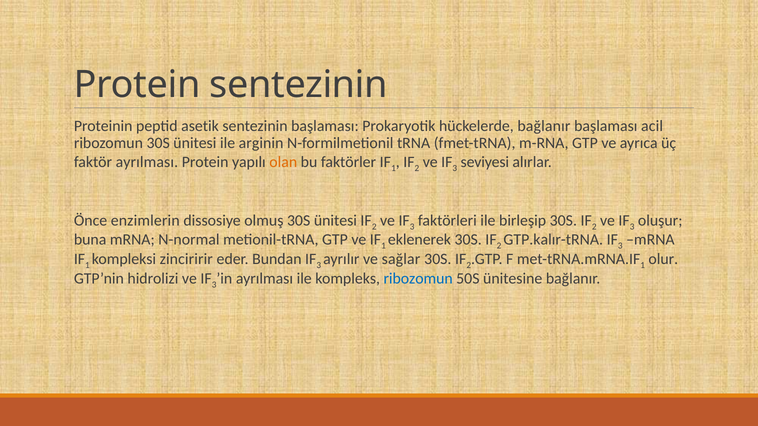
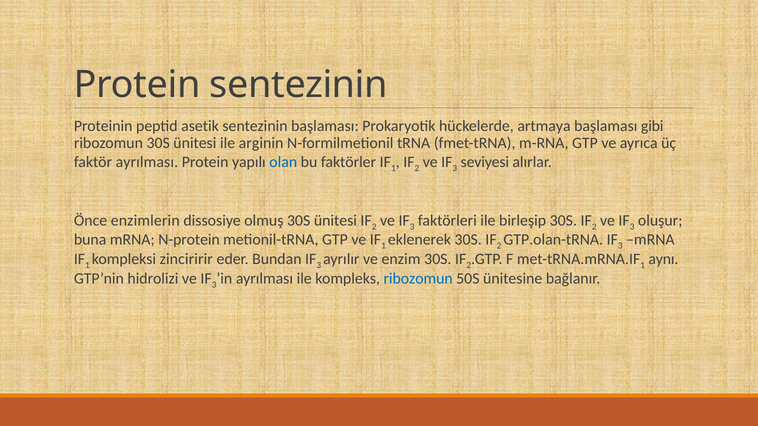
hückelerde bağlanır: bağlanır -> artmaya (544, 126)
acil: acil -> gibi (652, 126)
olan colour: orange -> blue (283, 162)
N-normal: N-normal -> N-protein (189, 240)
GTP.kalır-tRNA: GTP.kalır-tRNA -> GTP.olan-tRNA (553, 240)
sağlar: sağlar -> enzim (401, 259)
olur: olur -> aynı (663, 259)
